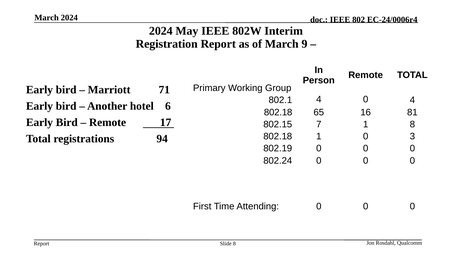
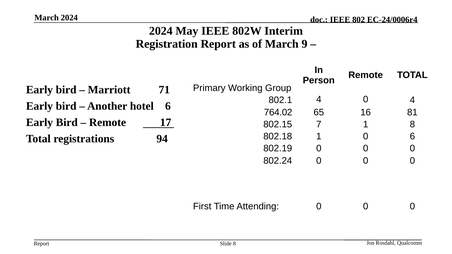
802.18: 802.18 -> 764.02 (278, 112)
0 3: 3 -> 6 (412, 137)
